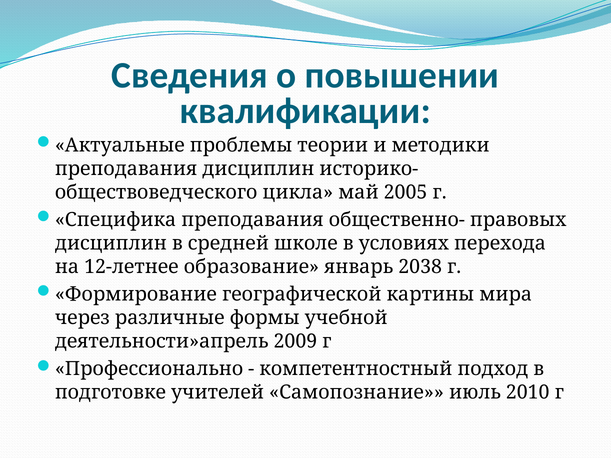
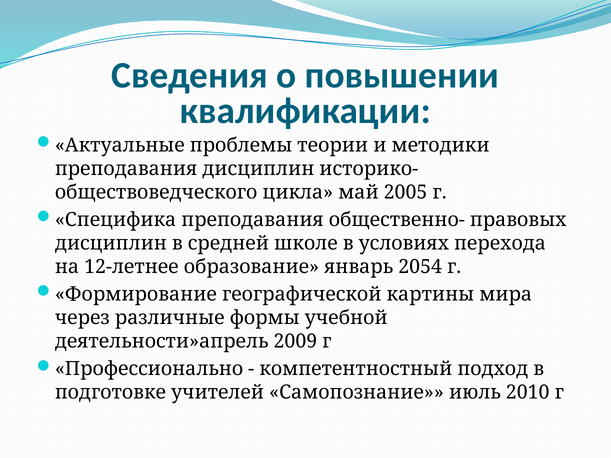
2038: 2038 -> 2054 (420, 267)
